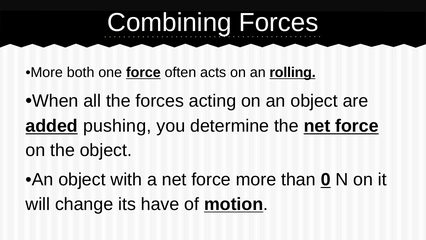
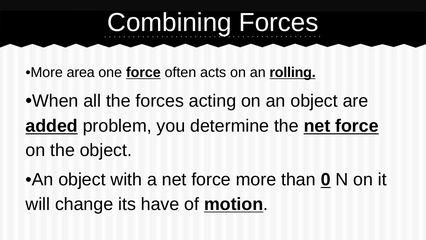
both: both -> area (81, 72)
pushing: pushing -> problem (117, 126)
